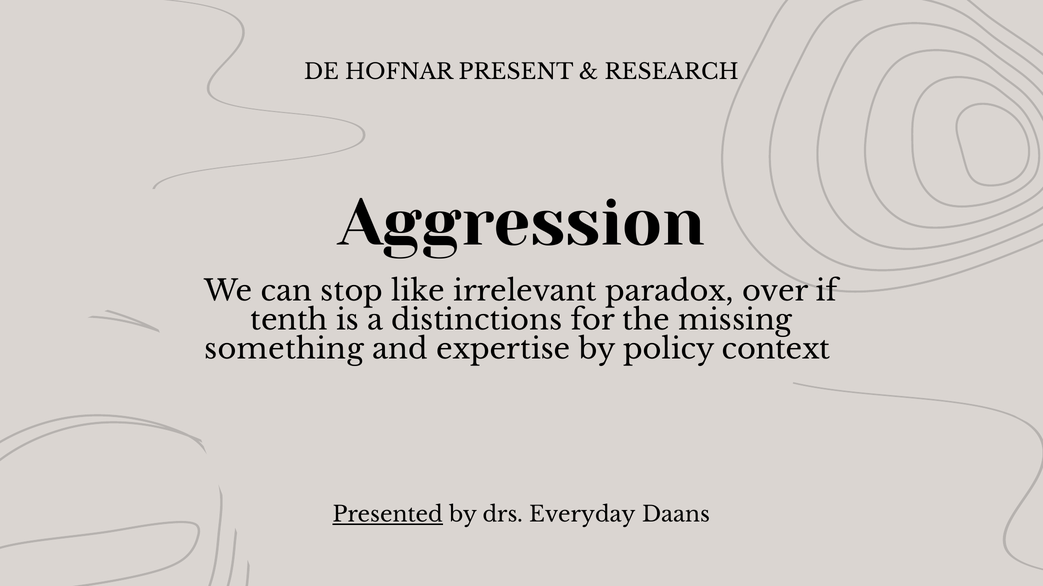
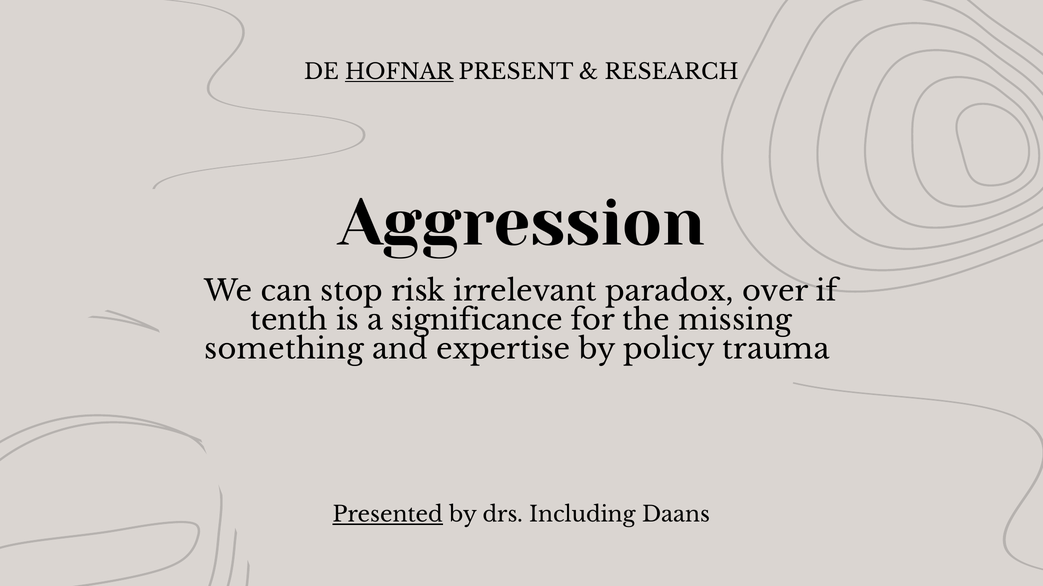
HOFNAR underline: none -> present (399, 72)
like: like -> risk (418, 291)
distinctions: distinctions -> significance (477, 320)
context: context -> trauma (776, 349)
Everyday: Everyday -> Including (583, 515)
